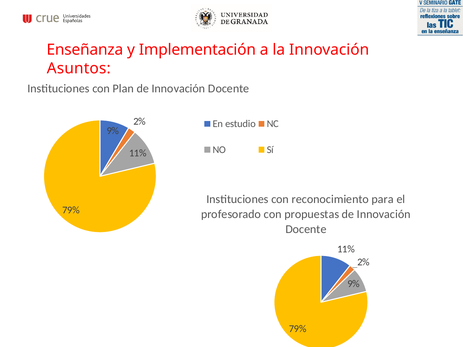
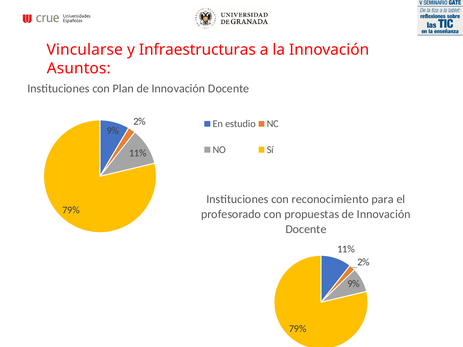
Enseñanza: Enseñanza -> Vincularse (85, 50)
Implementación: Implementación -> Infraestructuras (197, 50)
